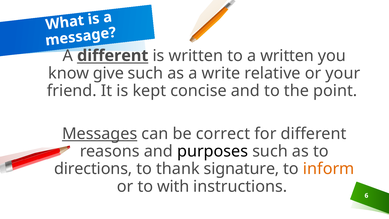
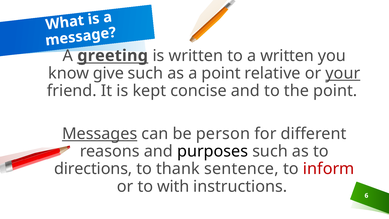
A different: different -> greeting (113, 56)
a write: write -> point (221, 73)
your underline: none -> present (343, 73)
correct: correct -> person (223, 134)
signature: signature -> sentence (241, 169)
inform colour: orange -> red (329, 169)
